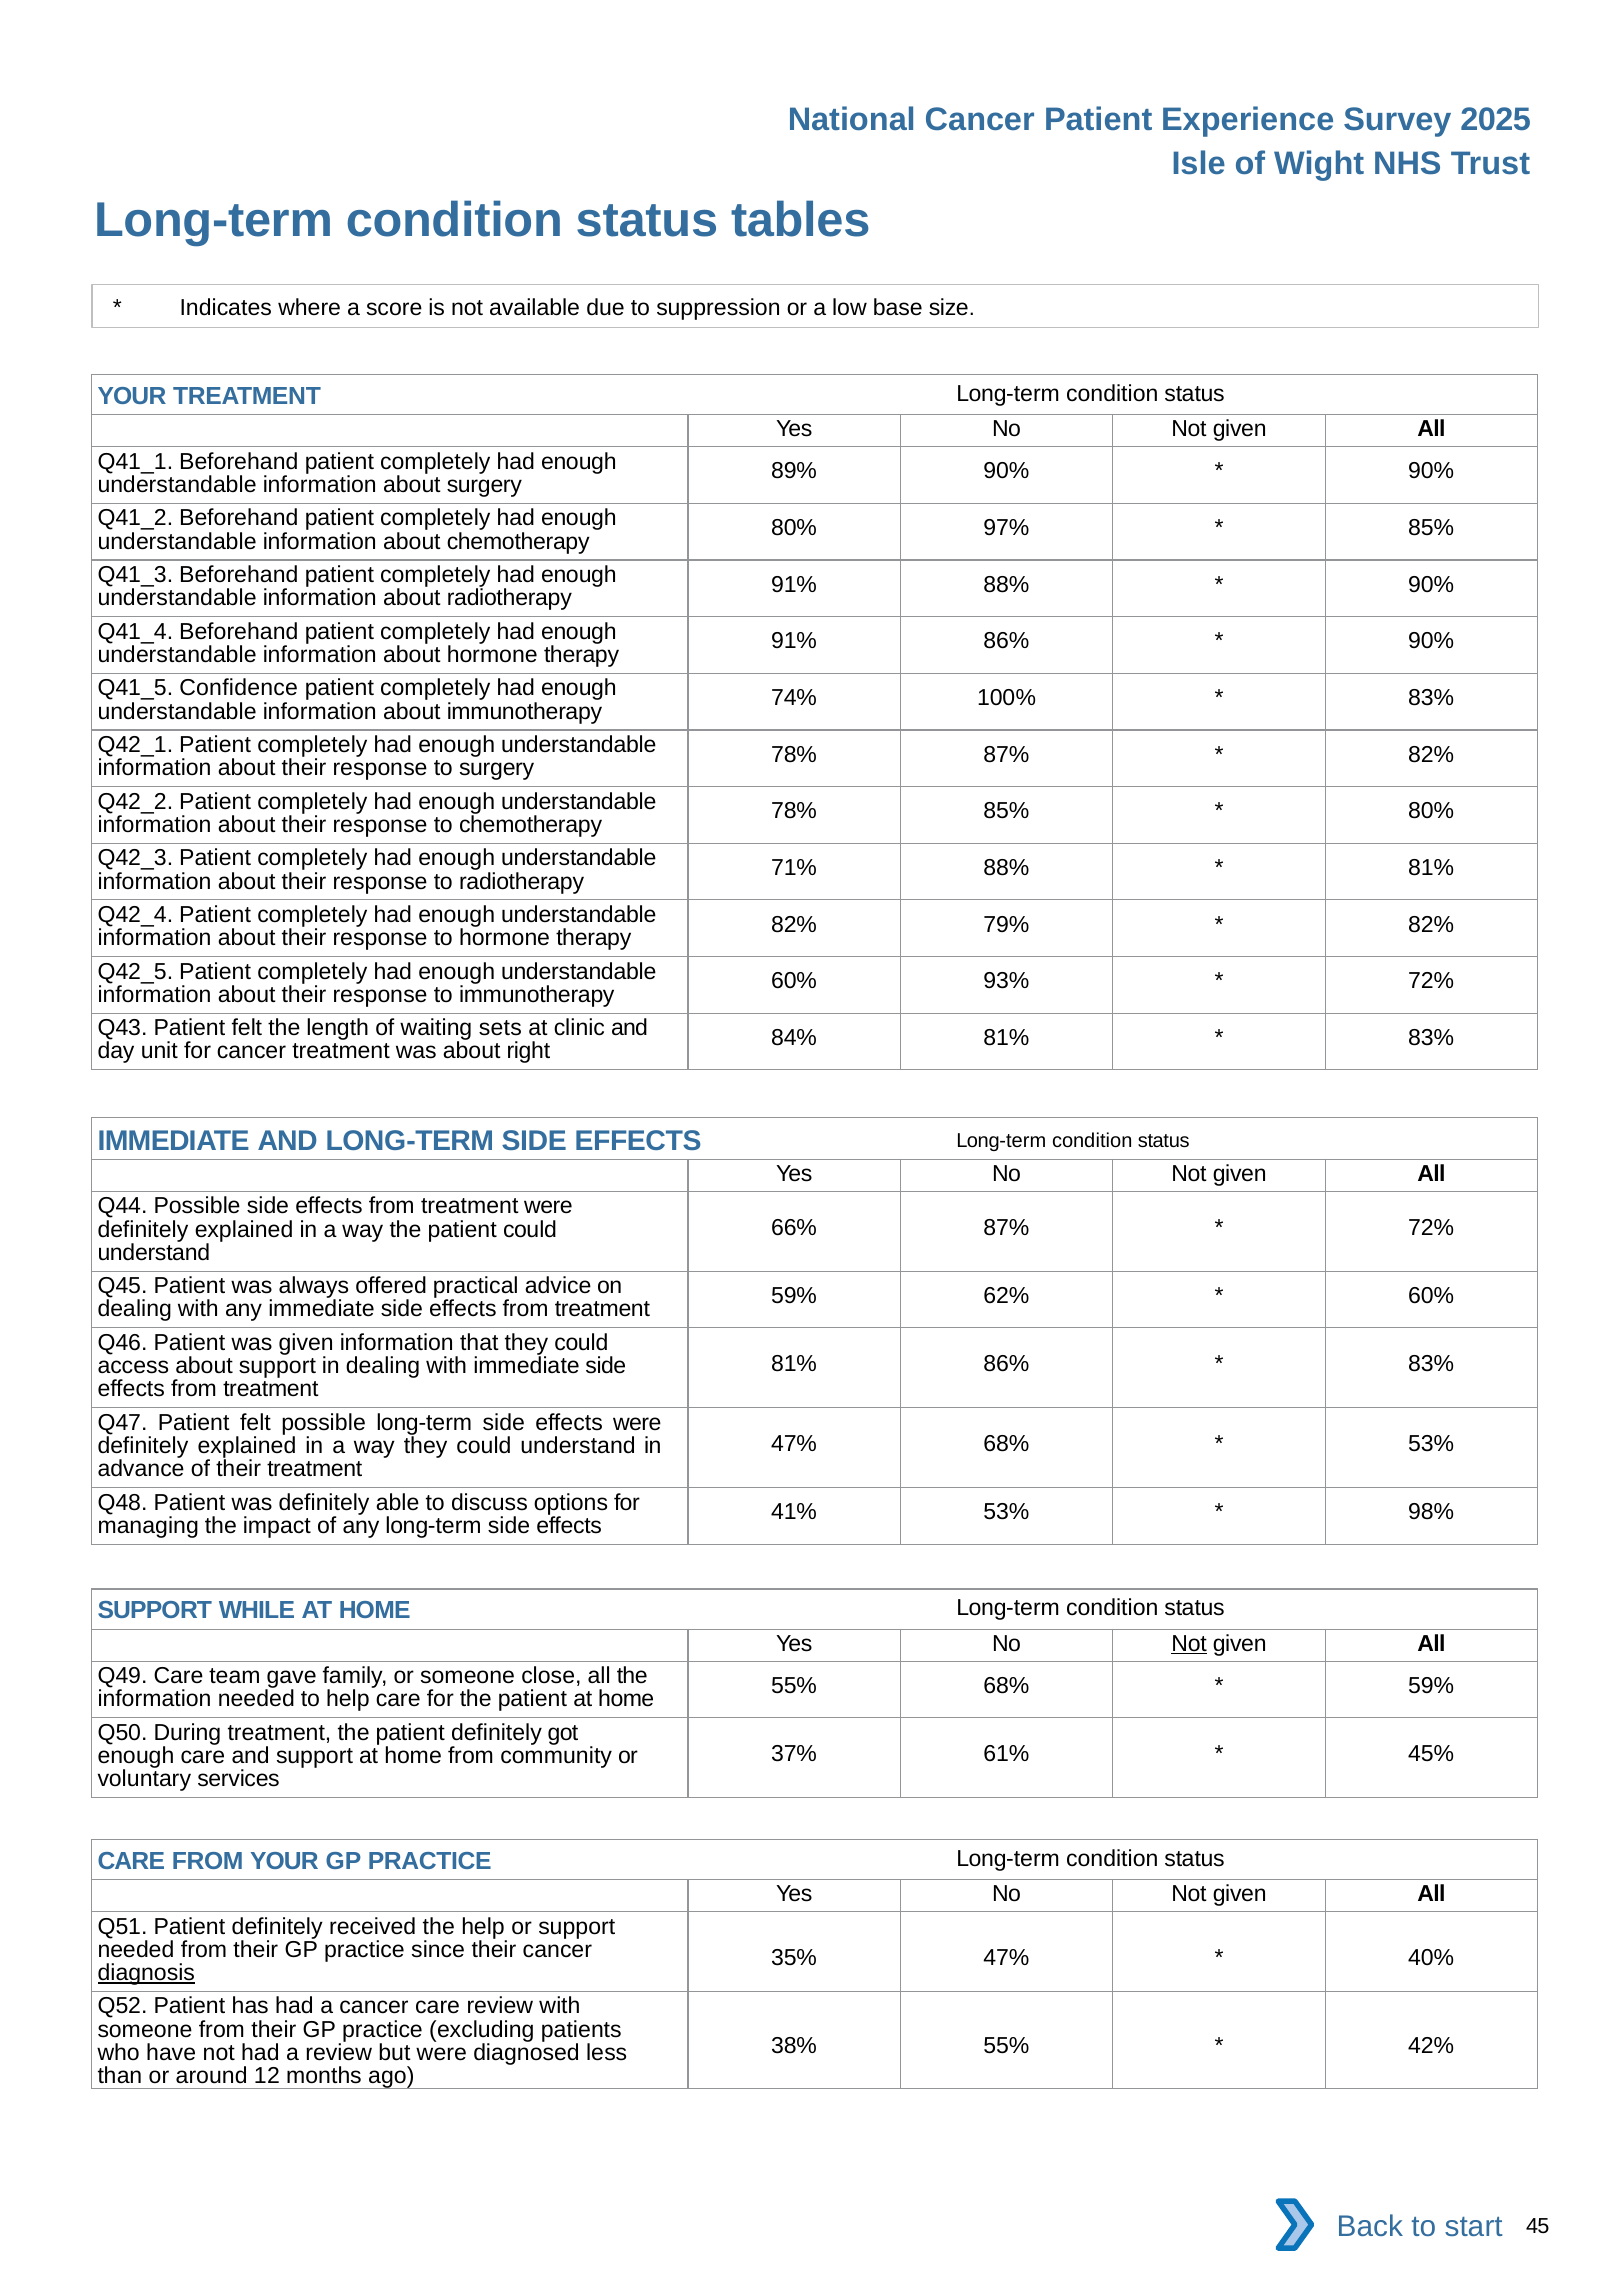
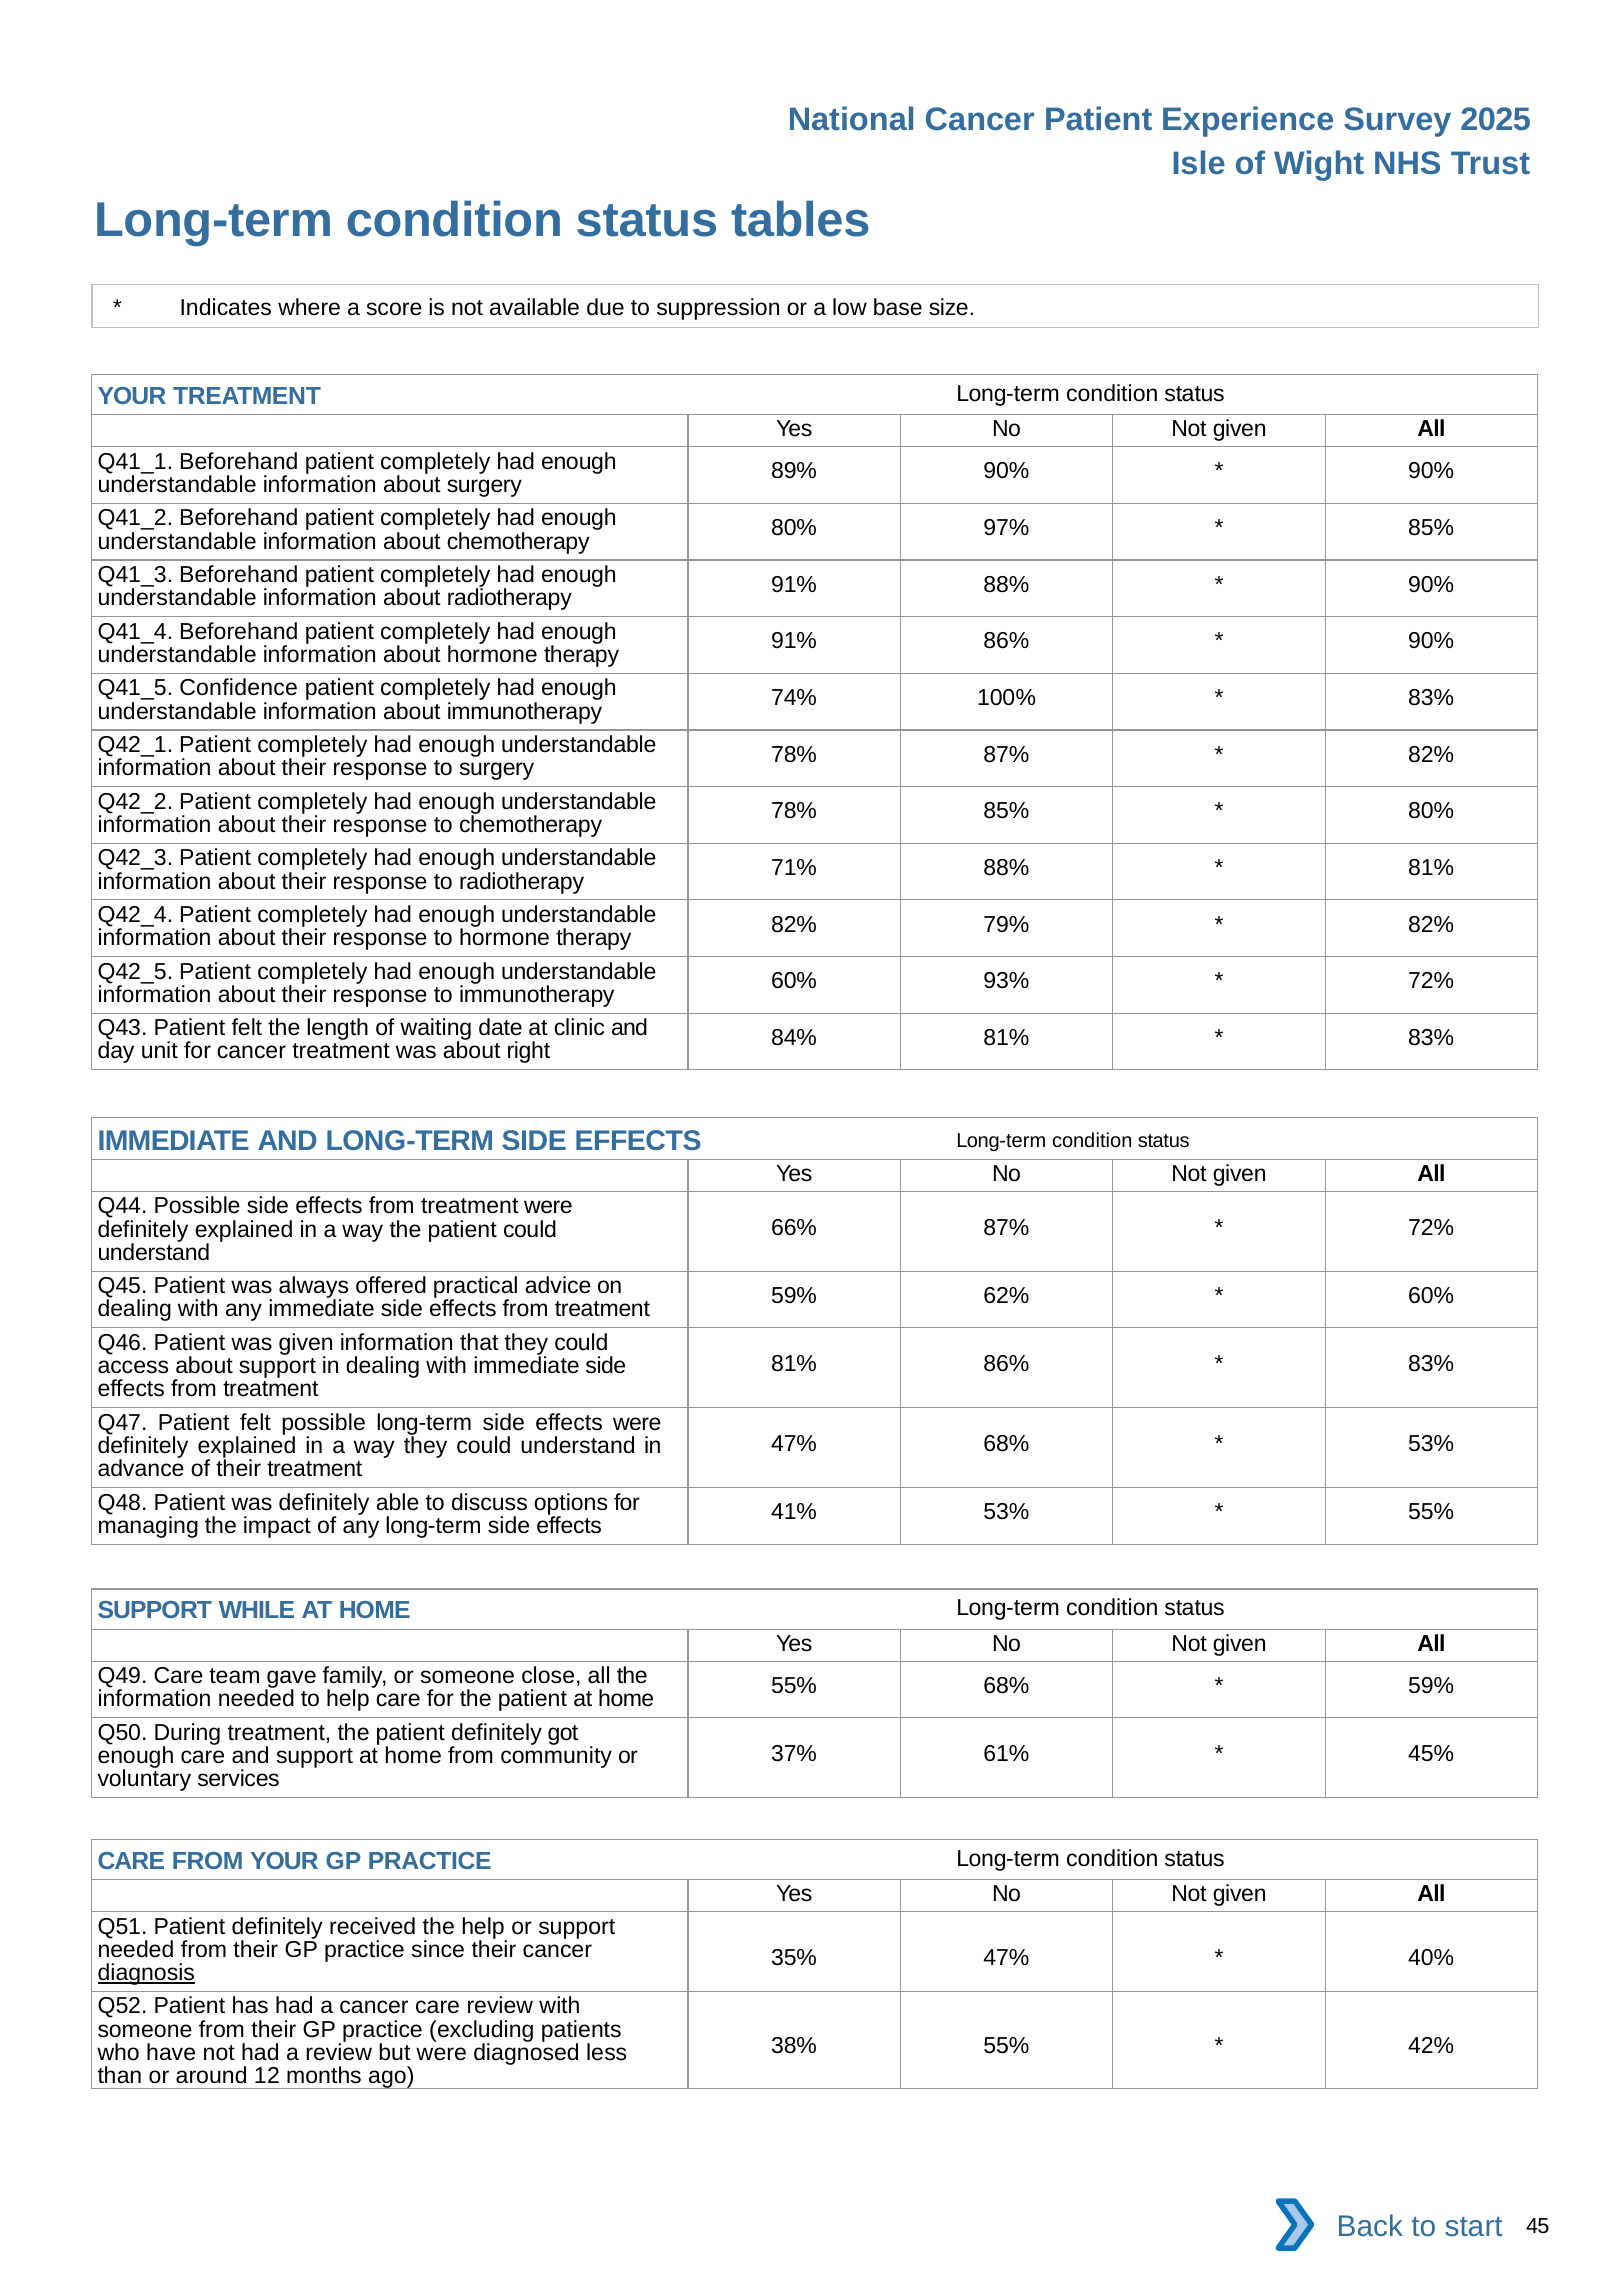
sets: sets -> date (501, 1028)
98%: 98% -> 55% (1431, 1512)
Not underline: present -> none (1189, 1643)
